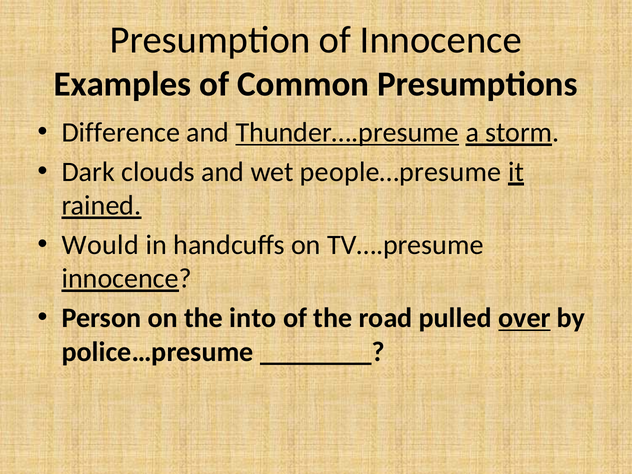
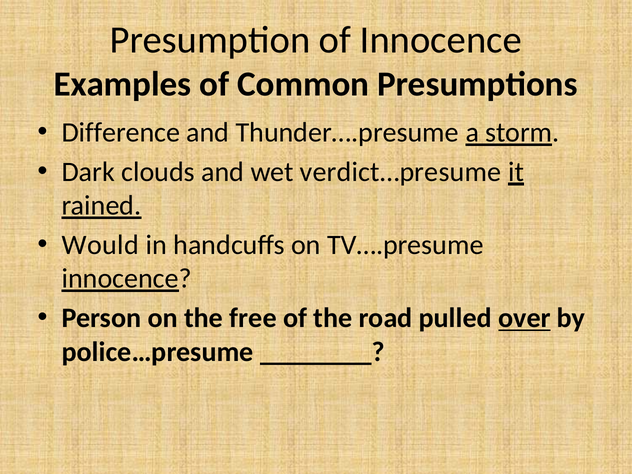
Thunder….presume underline: present -> none (347, 133)
people…presume: people…presume -> verdict…presume (401, 172)
into: into -> free (253, 318)
